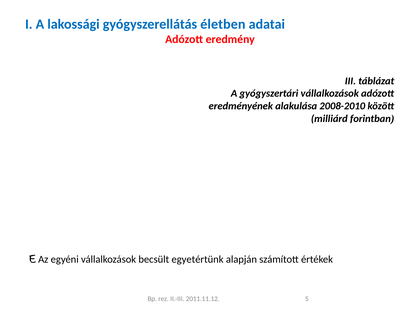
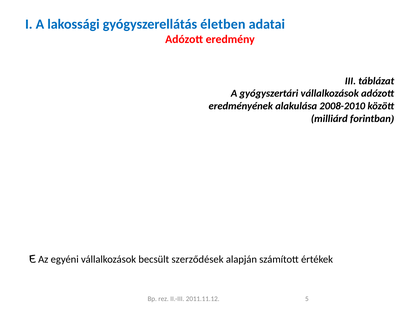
egyetértünk: egyetértünk -> szerződések (198, 259)
